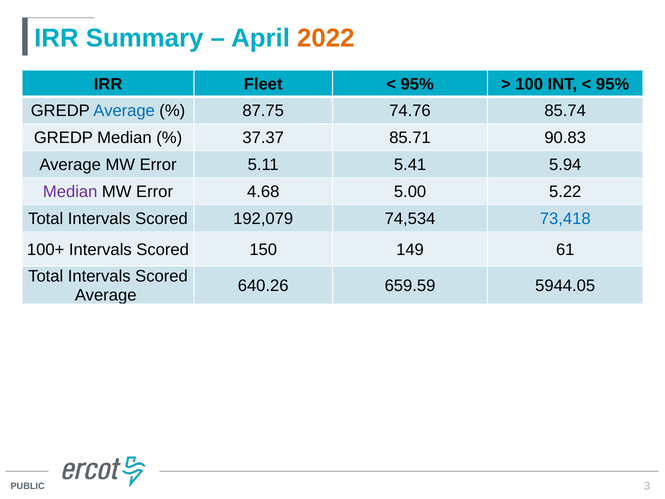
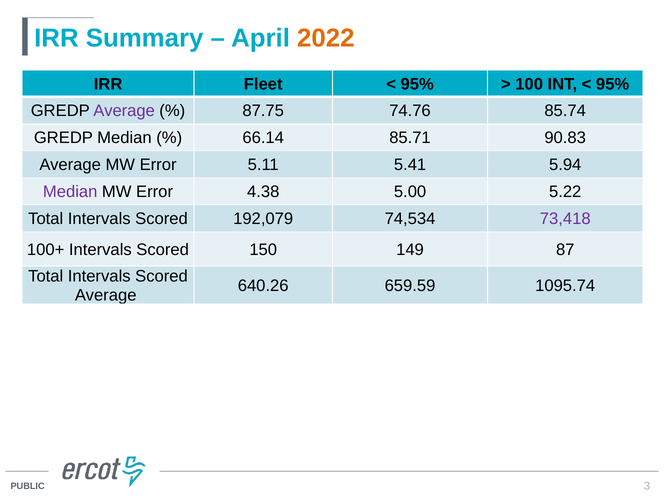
Average colour: blue -> purple (124, 111)
37.37: 37.37 -> 66.14 (263, 138)
4.68: 4.68 -> 4.38 (263, 192)
73,418 colour: blue -> purple (565, 219)
61: 61 -> 87 (565, 249)
5944.05: 5944.05 -> 1095.74 (565, 286)
